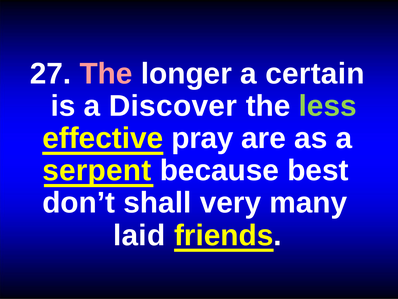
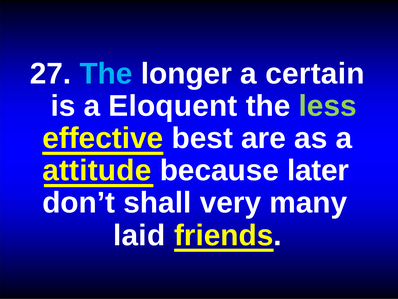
The colour: pink -> light blue (106, 74)
Discover: Discover -> Eloquent (173, 106)
pray: pray -> best (202, 138)
serpent: serpent -> attitude (97, 170)
best: best -> later (318, 170)
